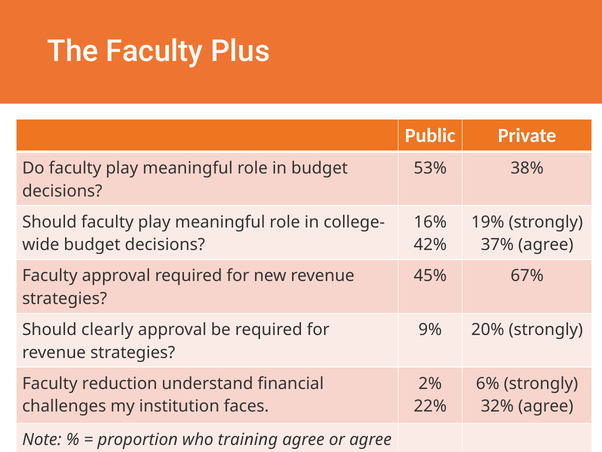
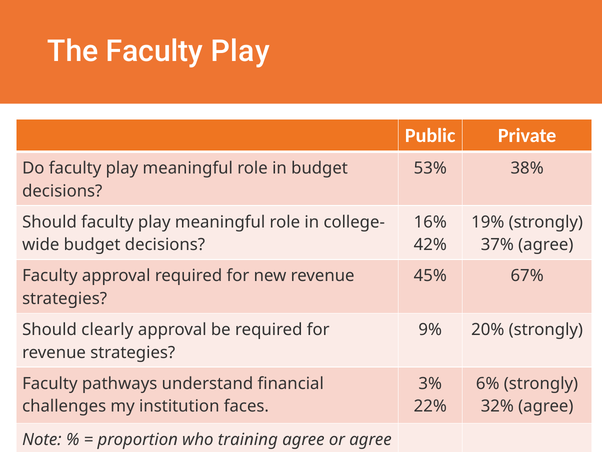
The Faculty Plus: Plus -> Play (240, 51)
reduction: reduction -> pathways (120, 383)
2%: 2% -> 3% (430, 383)
